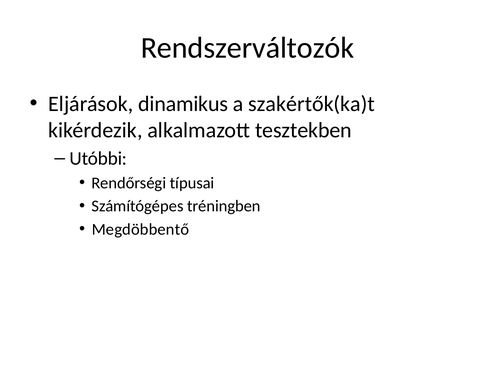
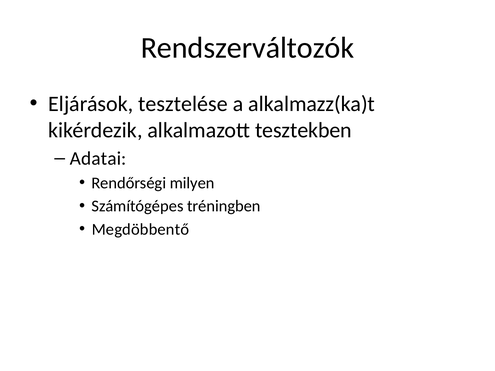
dinamikus: dinamikus -> tesztelése (183, 104)
szakértők(ka)t: szakértők(ka)t -> alkalmazz(ka)t (312, 104)
Utóbbi: Utóbbi -> Adatai (98, 159)
típusai: típusai -> milyen (192, 183)
